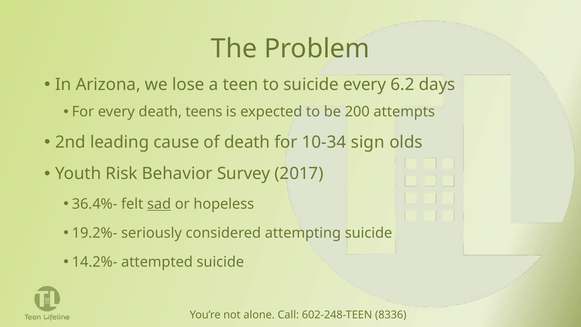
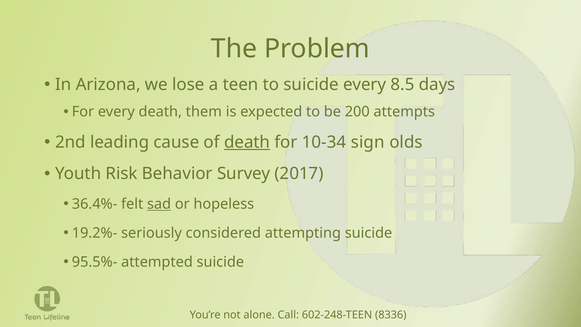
6.2: 6.2 -> 8.5 (403, 85)
teens: teens -> them (204, 112)
death underline: none -> present (247, 142)
14.2%-: 14.2%- -> 95.5%- (95, 262)
